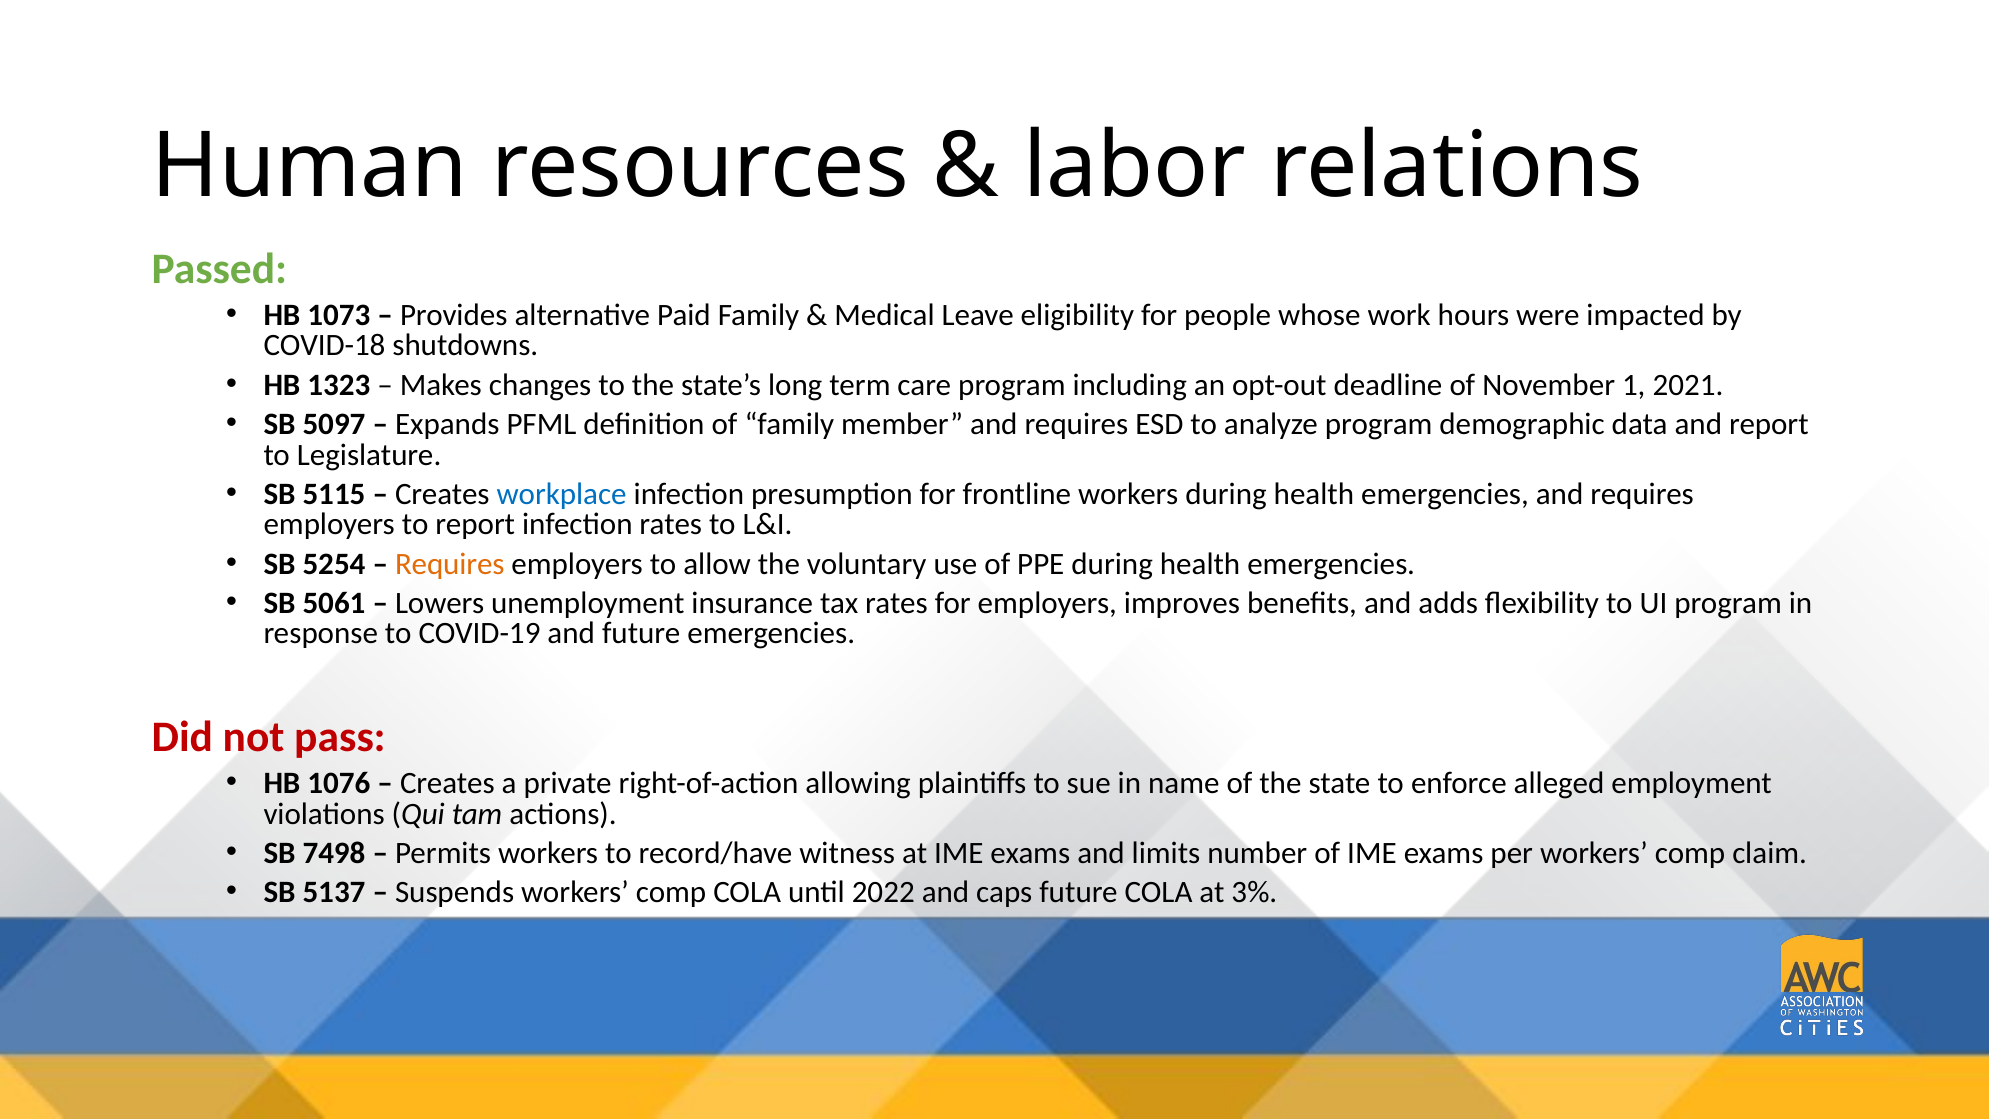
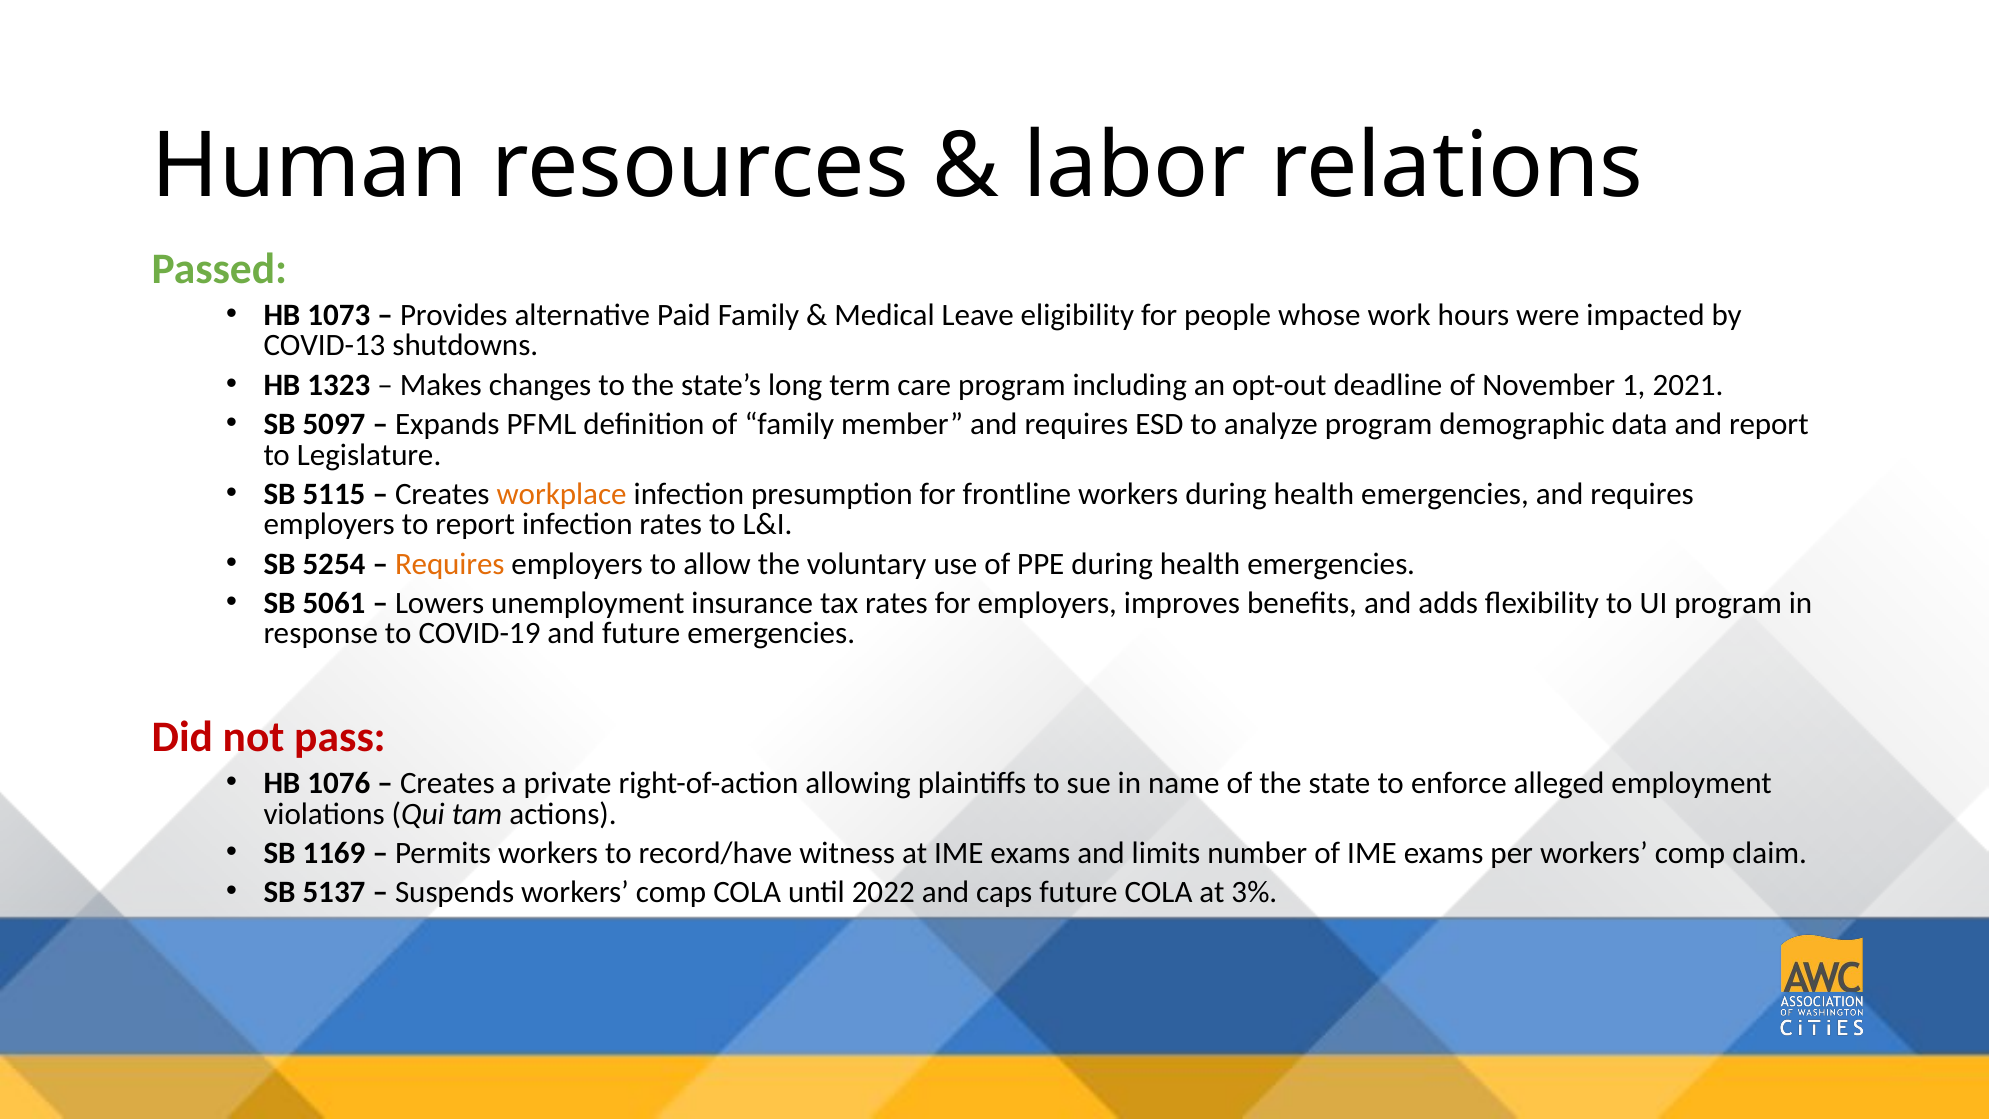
COVID-18: COVID-18 -> COVID-13 (324, 346)
workplace colour: blue -> orange (562, 494)
7498: 7498 -> 1169 (334, 853)
